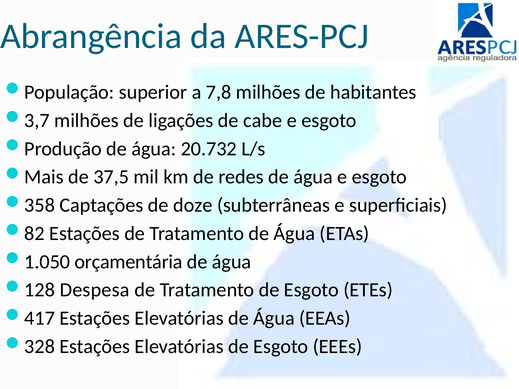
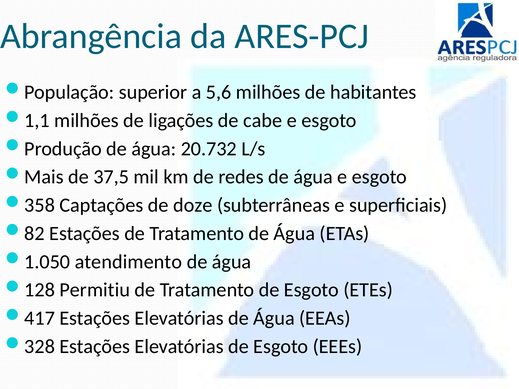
7,8: 7,8 -> 5,6 (219, 92)
3,7: 3,7 -> 1,1 (37, 120)
orçamentária: orçamentária -> atendimento (128, 262)
Despesa: Despesa -> Permitiu (95, 290)
